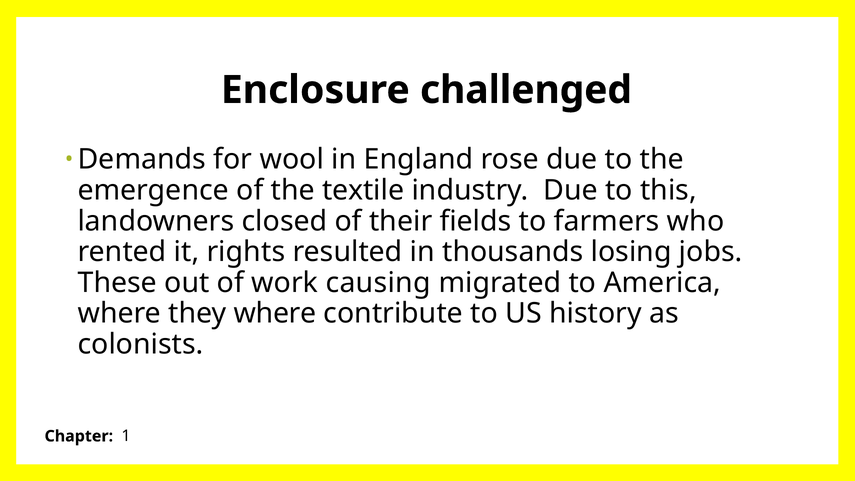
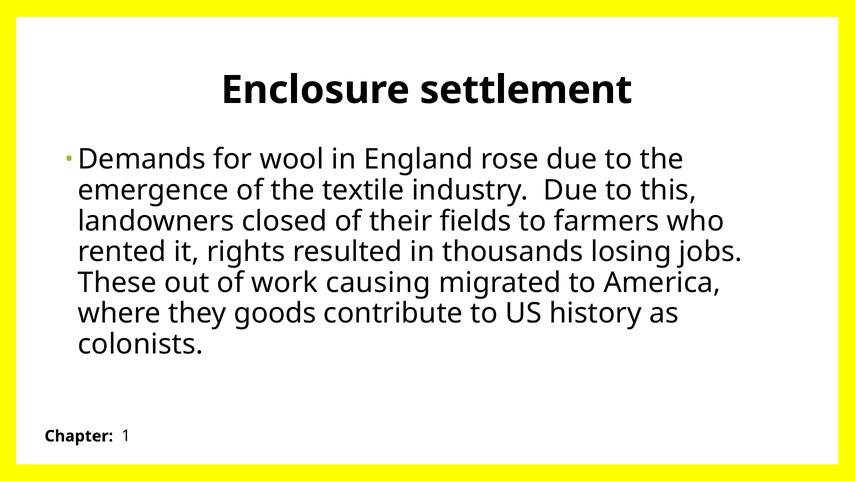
challenged: challenged -> settlement (526, 90)
they where: where -> goods (275, 314)
